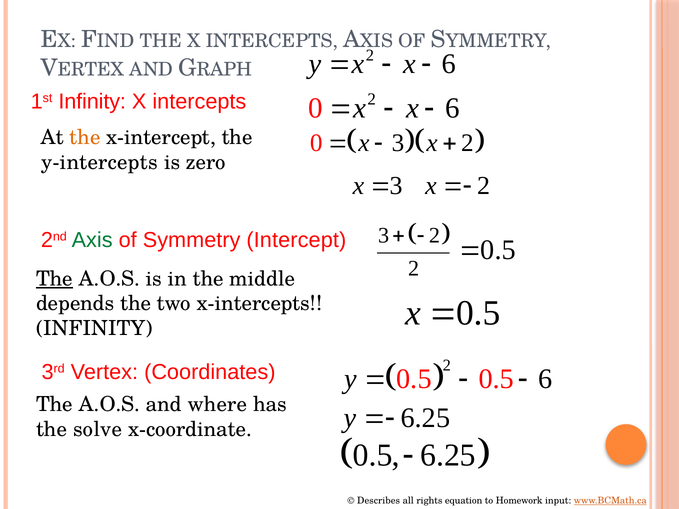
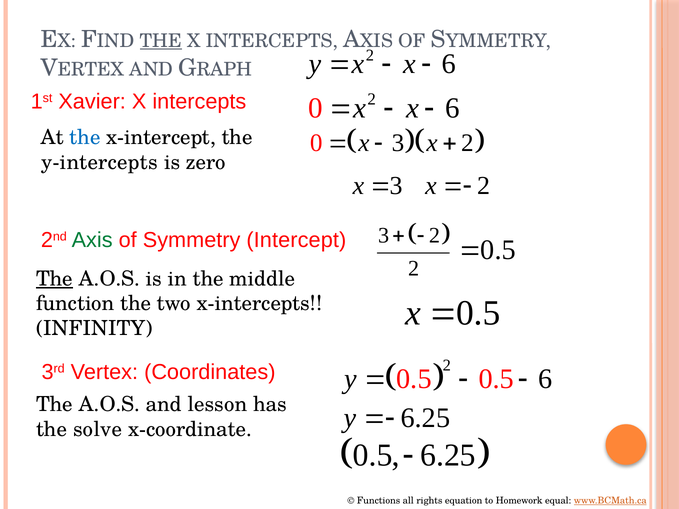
THE underline: none -> present (161, 41)
1st Infinity: Infinity -> Xavier (92, 102)
the colour: orange -> blue (85, 138)
depends: depends -> function (75, 304)
where: where -> lesson (217, 405)
Describes: Describes -> Functions (379, 501)
input: input -> equal (558, 501)
